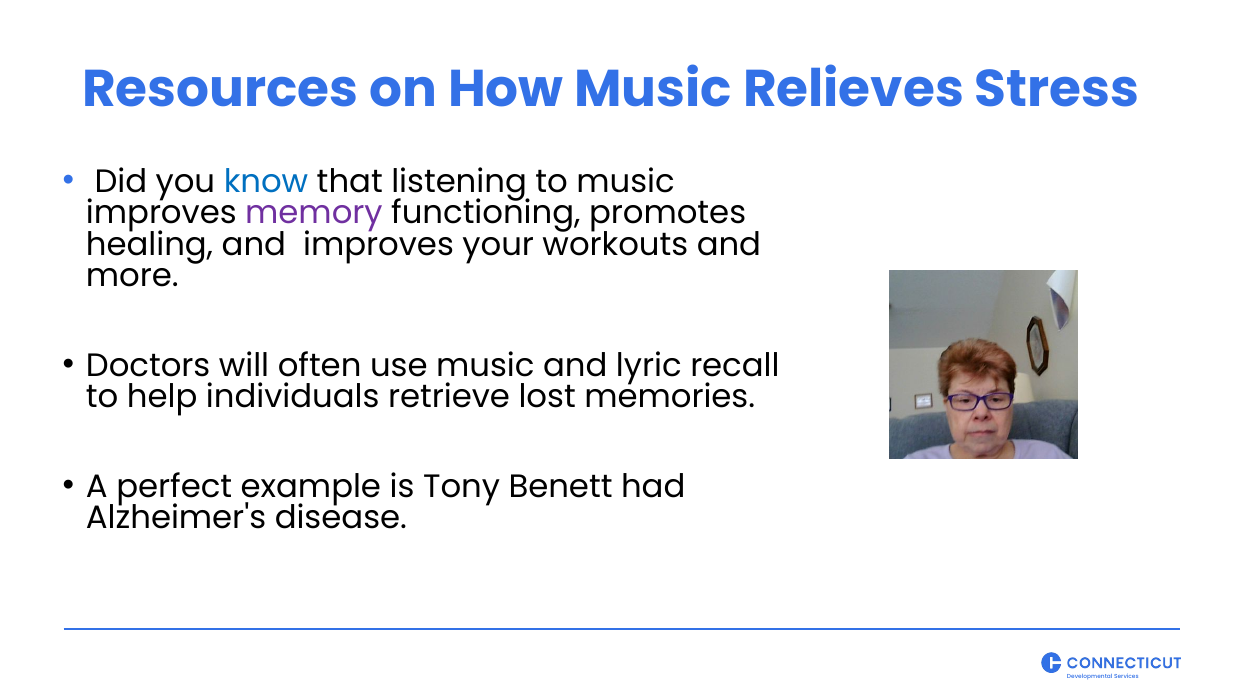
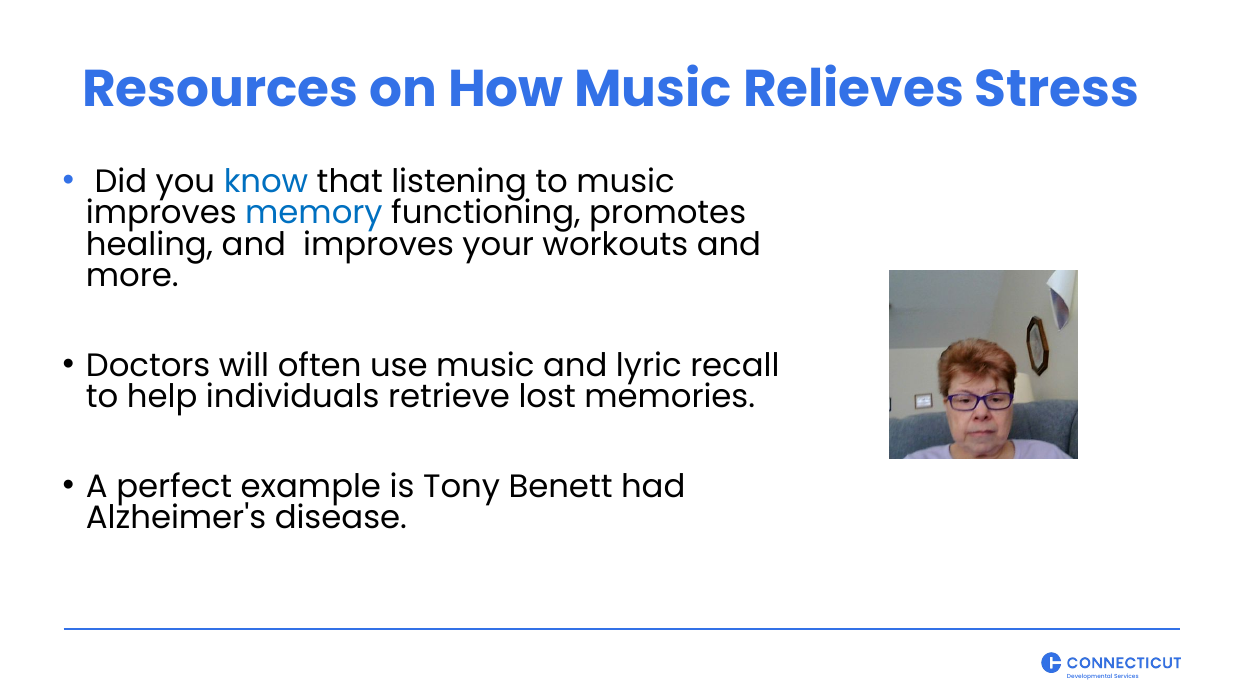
memory colour: purple -> blue (314, 213)
